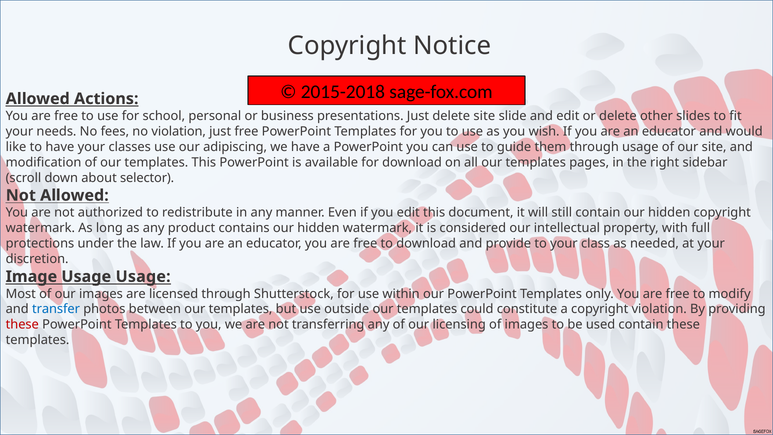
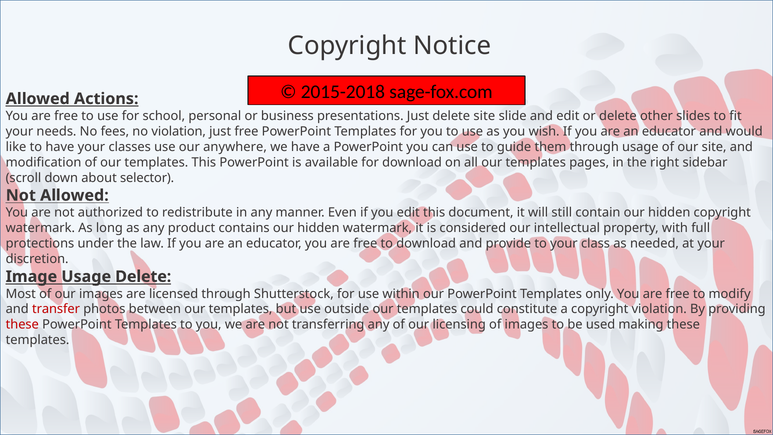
adipiscing: adipiscing -> anywhere (235, 147)
Usage Usage: Usage -> Delete (143, 276)
transfer colour: blue -> red (56, 309)
used contain: contain -> making (641, 325)
